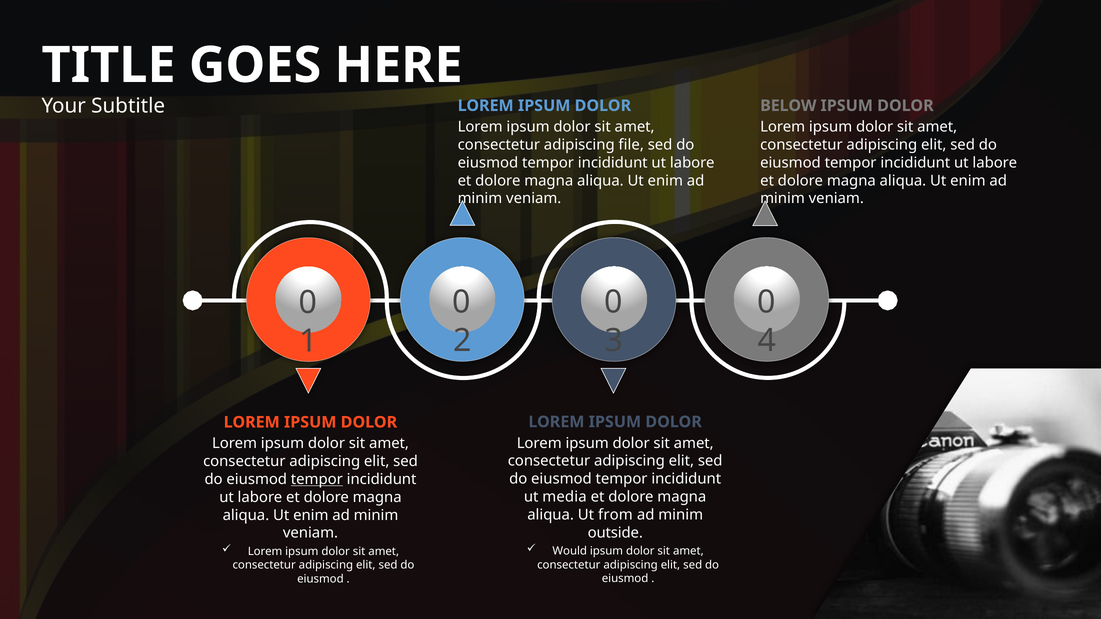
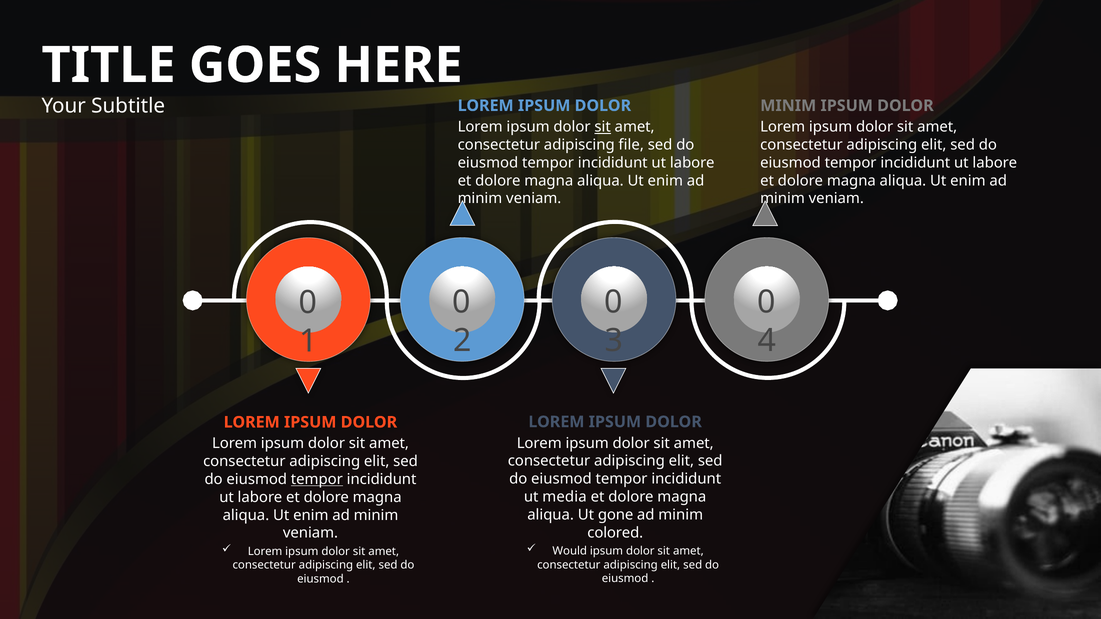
BELOW: BELOW -> MINIM (788, 106)
sit underline: none -> present (603, 127)
from: from -> gone (616, 515)
outside: outside -> colored (615, 533)
